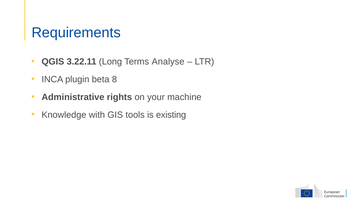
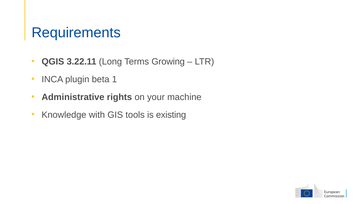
Analyse: Analyse -> Growing (168, 62)
8: 8 -> 1 (114, 79)
